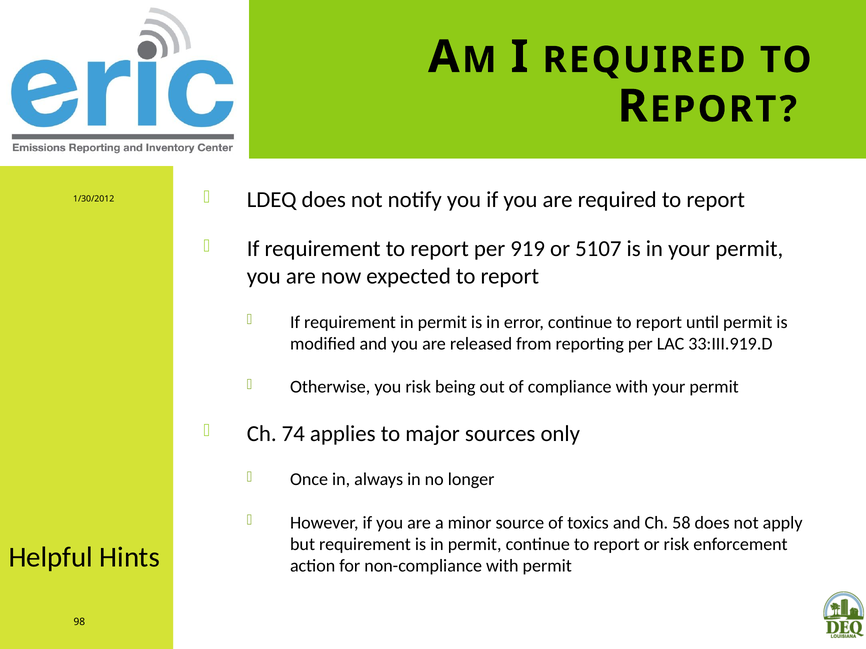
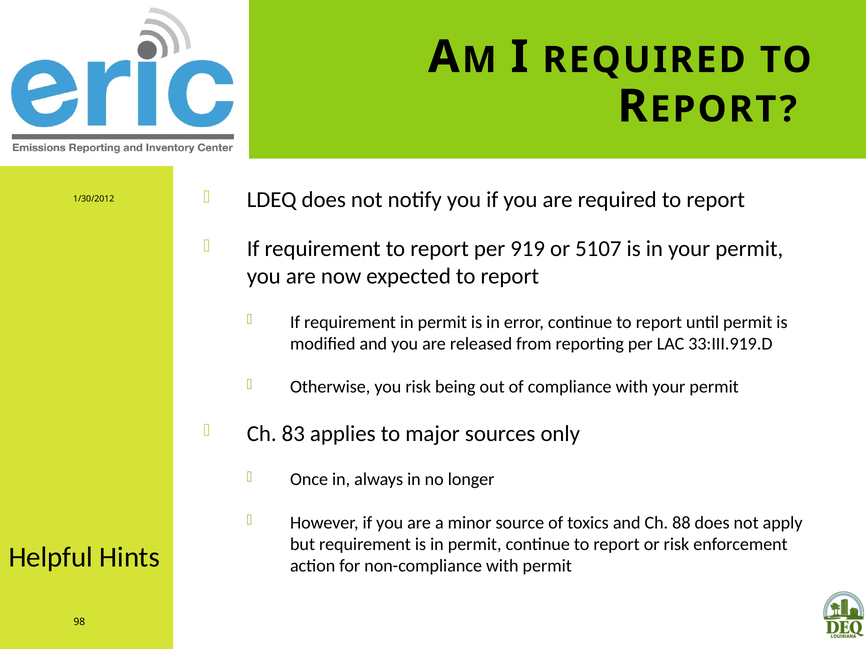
74: 74 -> 83 (293, 434)
58: 58 -> 88 (681, 523)
